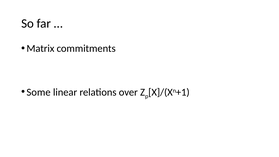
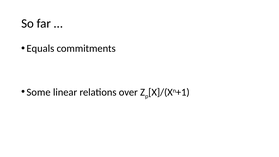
Matrix: Matrix -> Equals (40, 48)
